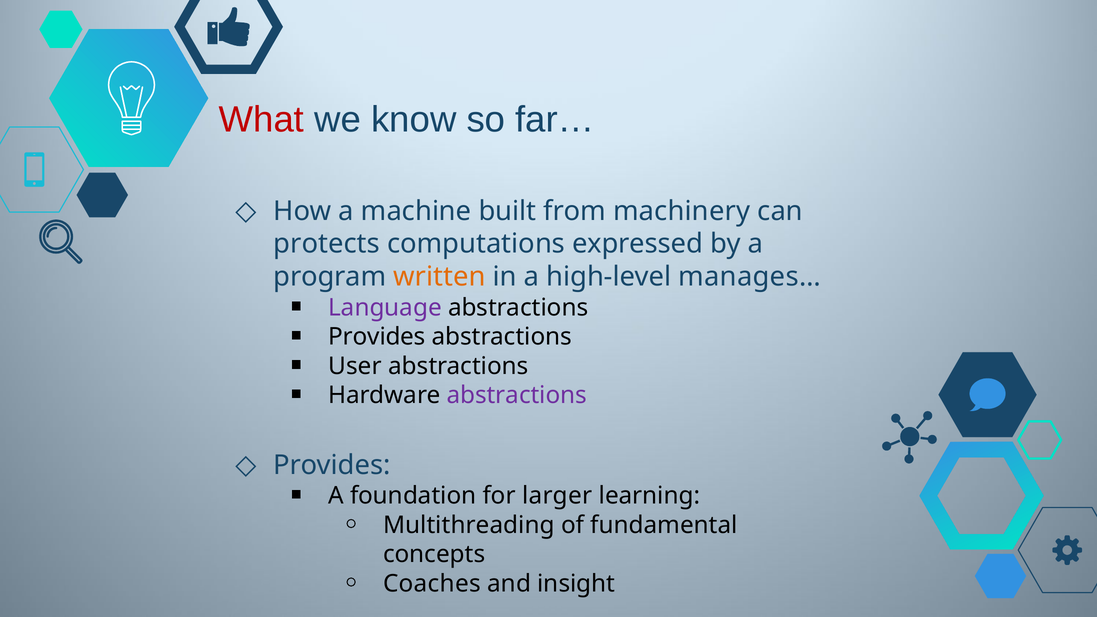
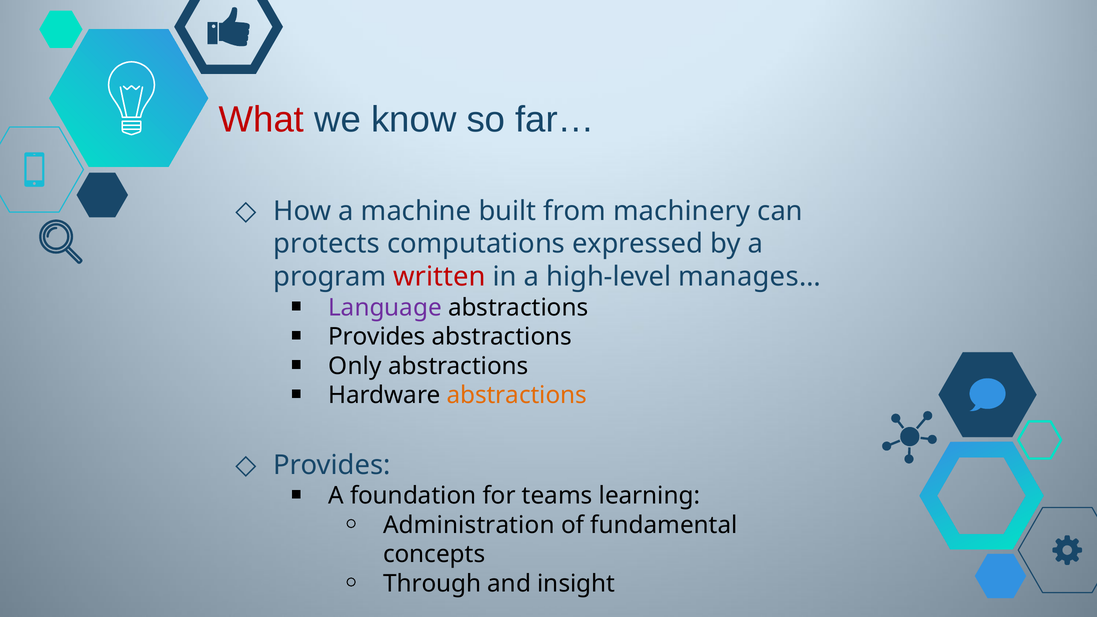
written colour: orange -> red (439, 277)
User: User -> Only (355, 366)
abstractions colour: purple -> orange (517, 395)
larger: larger -> teams (557, 496)
Multithreading: Multithreading -> Administration (469, 525)
Coaches: Coaches -> Through (432, 584)
